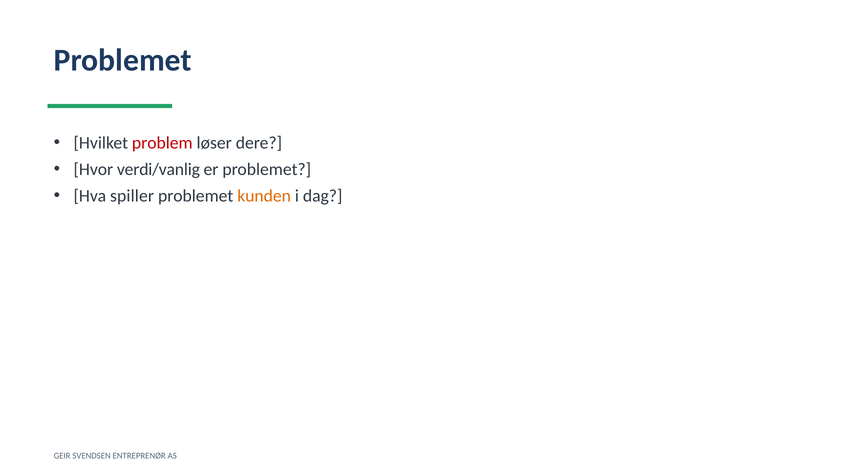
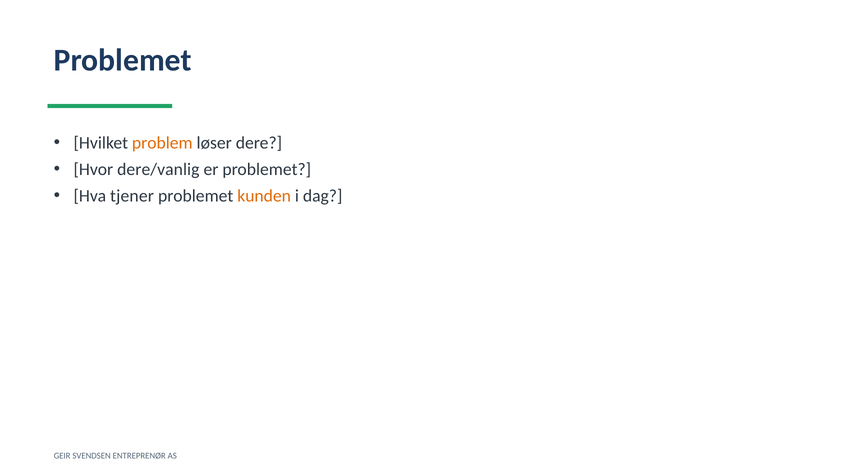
problem colour: red -> orange (162, 143)
verdi/vanlig: verdi/vanlig -> dere/vanlig (158, 170)
spiller: spiller -> tjener (132, 196)
